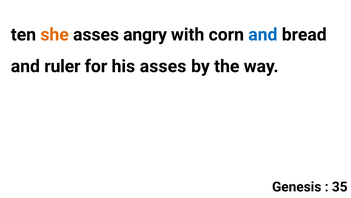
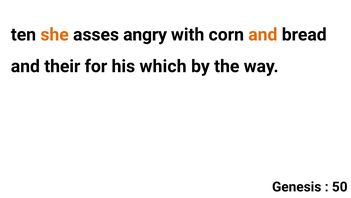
and colour: blue -> orange (263, 35)
ruler: ruler -> their (62, 66)
his asses: asses -> which (163, 66)
35: 35 -> 50 (340, 186)
